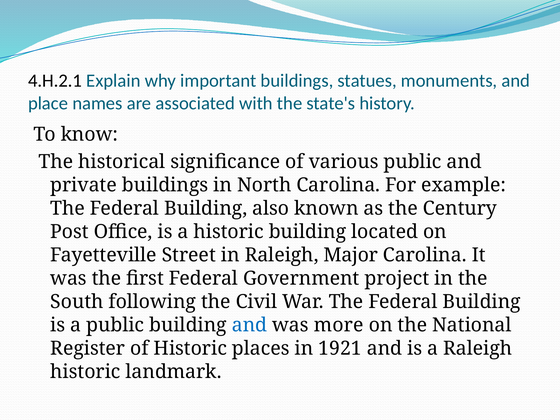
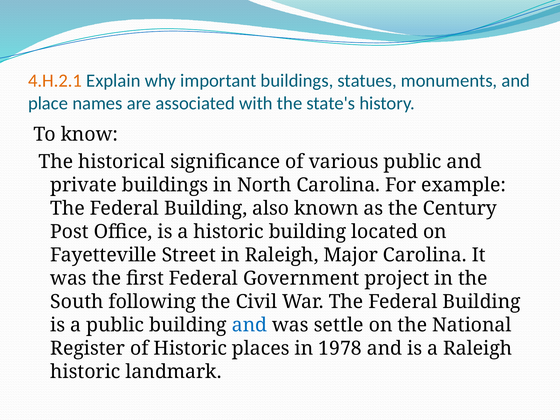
4.H.2.1 colour: black -> orange (55, 81)
more: more -> settle (339, 325)
1921: 1921 -> 1978 (340, 348)
